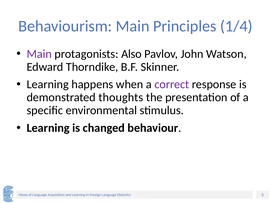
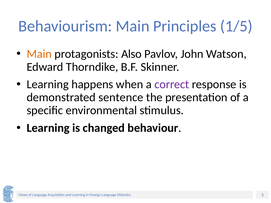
1/4: 1/4 -> 1/5 (236, 26)
Main colour: purple -> orange (39, 54)
thoughts: thoughts -> sentence (121, 97)
